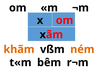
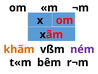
ném colour: orange -> purple (82, 49)
